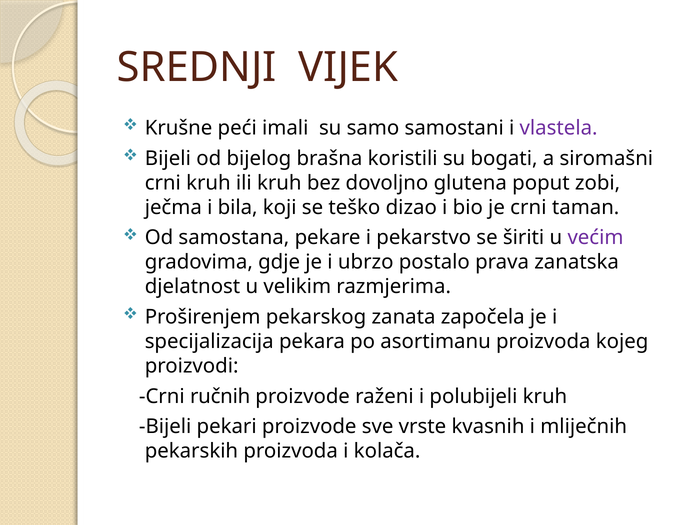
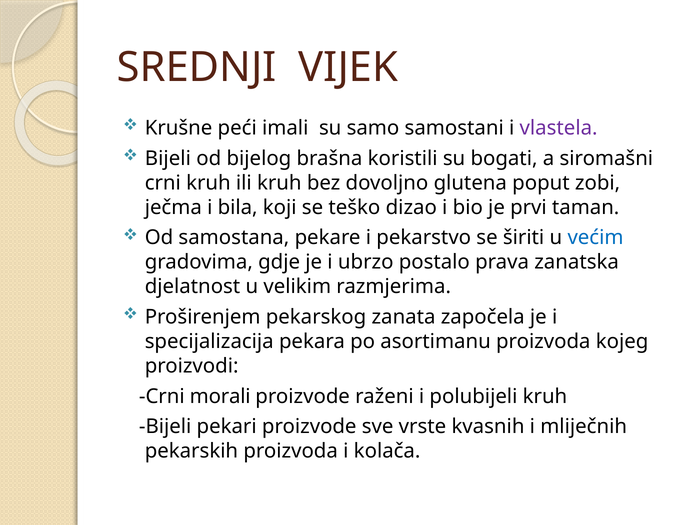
je crni: crni -> prvi (528, 207)
većim colour: purple -> blue (595, 238)
ručnih: ručnih -> morali (220, 396)
